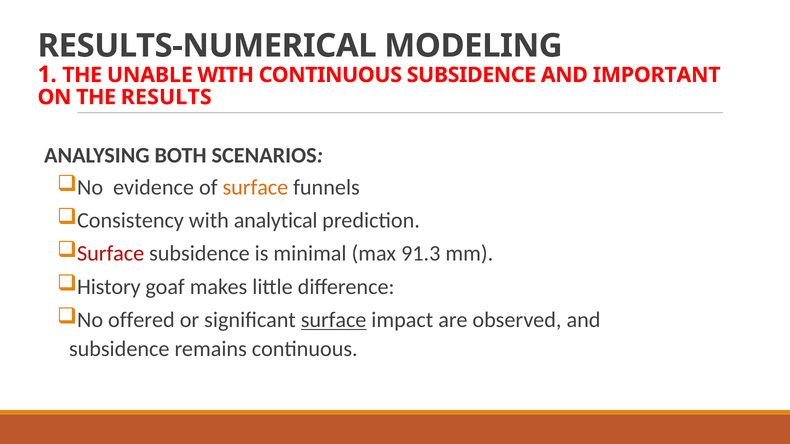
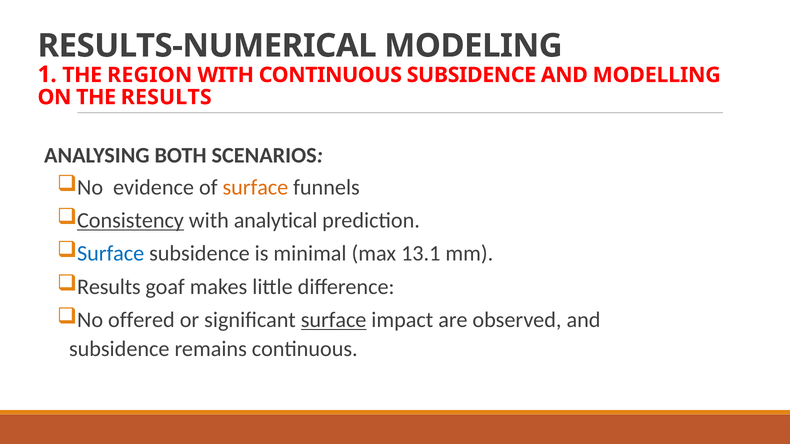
UNABLE: UNABLE -> REGION (150, 75)
IMPORTANT: IMPORTANT -> MODELLING (657, 75)
Consistency underline: none -> present (130, 221)
Surface colour: red -> blue (111, 254)
91.3: 91.3 -> 13.1 (421, 254)
History: History -> Results (109, 287)
